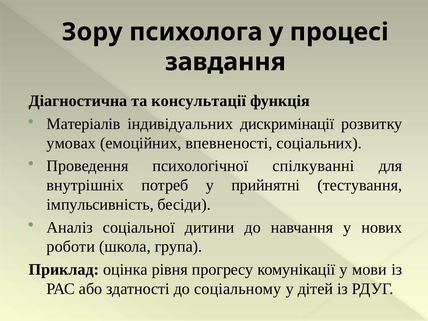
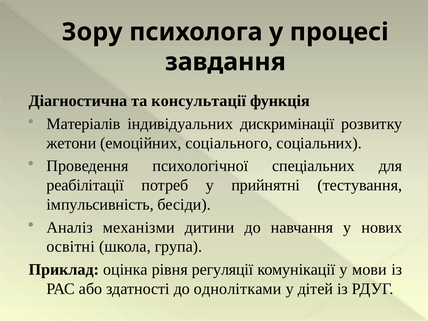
умовах: умовах -> жетони (71, 143)
впевненості: впевненості -> соціального (229, 143)
спілкуванні: спілкуванні -> спеціальних (313, 166)
внутрішніх: внутрішніх -> реабілітації (85, 185)
соціальної: соціальної -> механізми (139, 227)
роботи: роботи -> освітні (71, 247)
прогресу: прогресу -> регуляції (223, 269)
соціальному: соціальному -> однолітками (238, 289)
